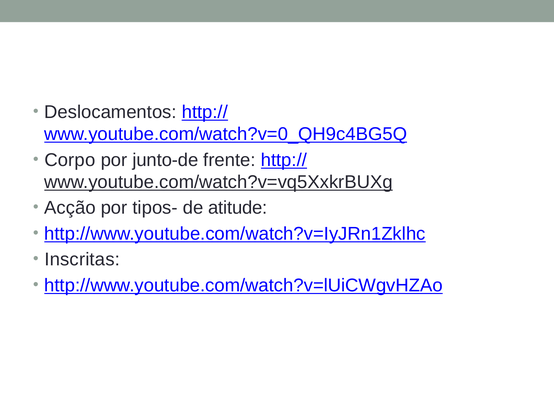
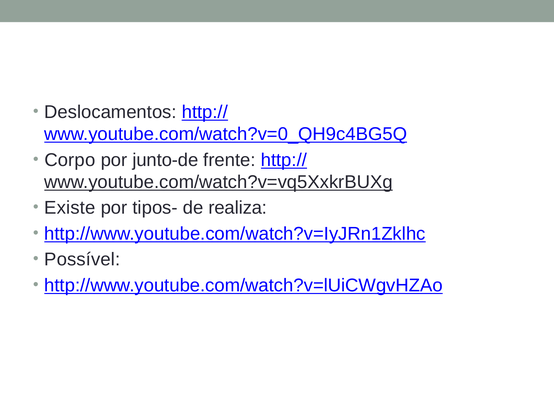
Acção: Acção -> Existe (70, 208)
atitude: atitude -> realiza (238, 208)
Inscritas: Inscritas -> Possível (82, 260)
